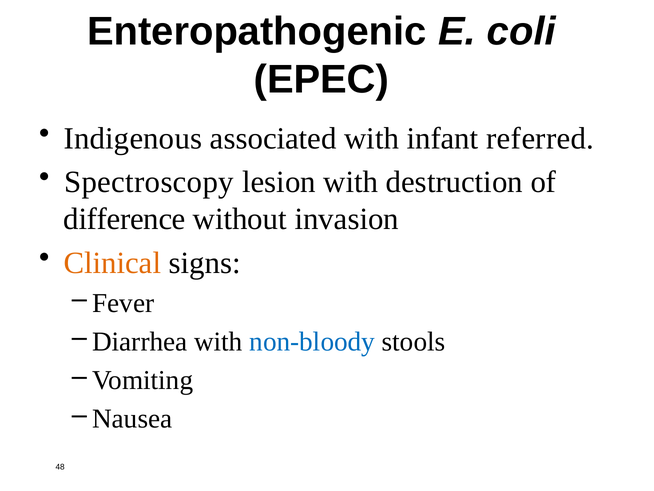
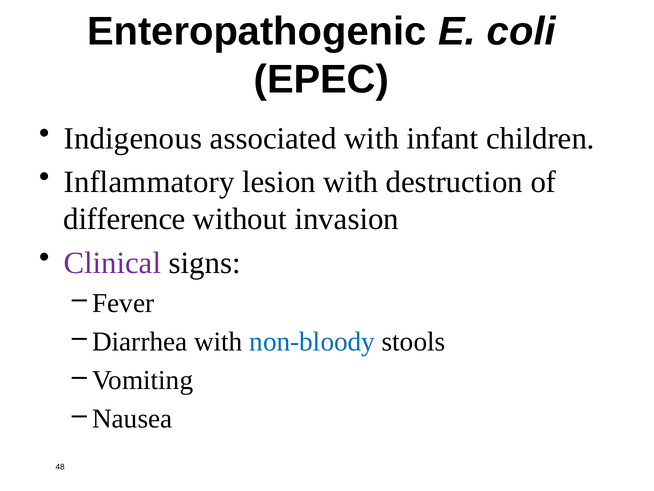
referred: referred -> children (540, 138)
Spectroscopy: Spectroscopy -> Inflammatory (149, 182)
Clinical colour: orange -> purple (112, 263)
